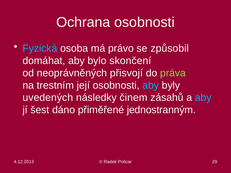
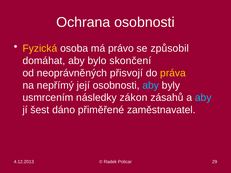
Fyzická colour: light blue -> yellow (40, 48)
práva colour: light green -> yellow (173, 73)
trestním: trestním -> nepřímý (55, 85)
uvedených: uvedených -> usmrcením (48, 98)
činem: činem -> zákon (133, 98)
jednostranným: jednostranným -> zaměstnavatel (161, 110)
